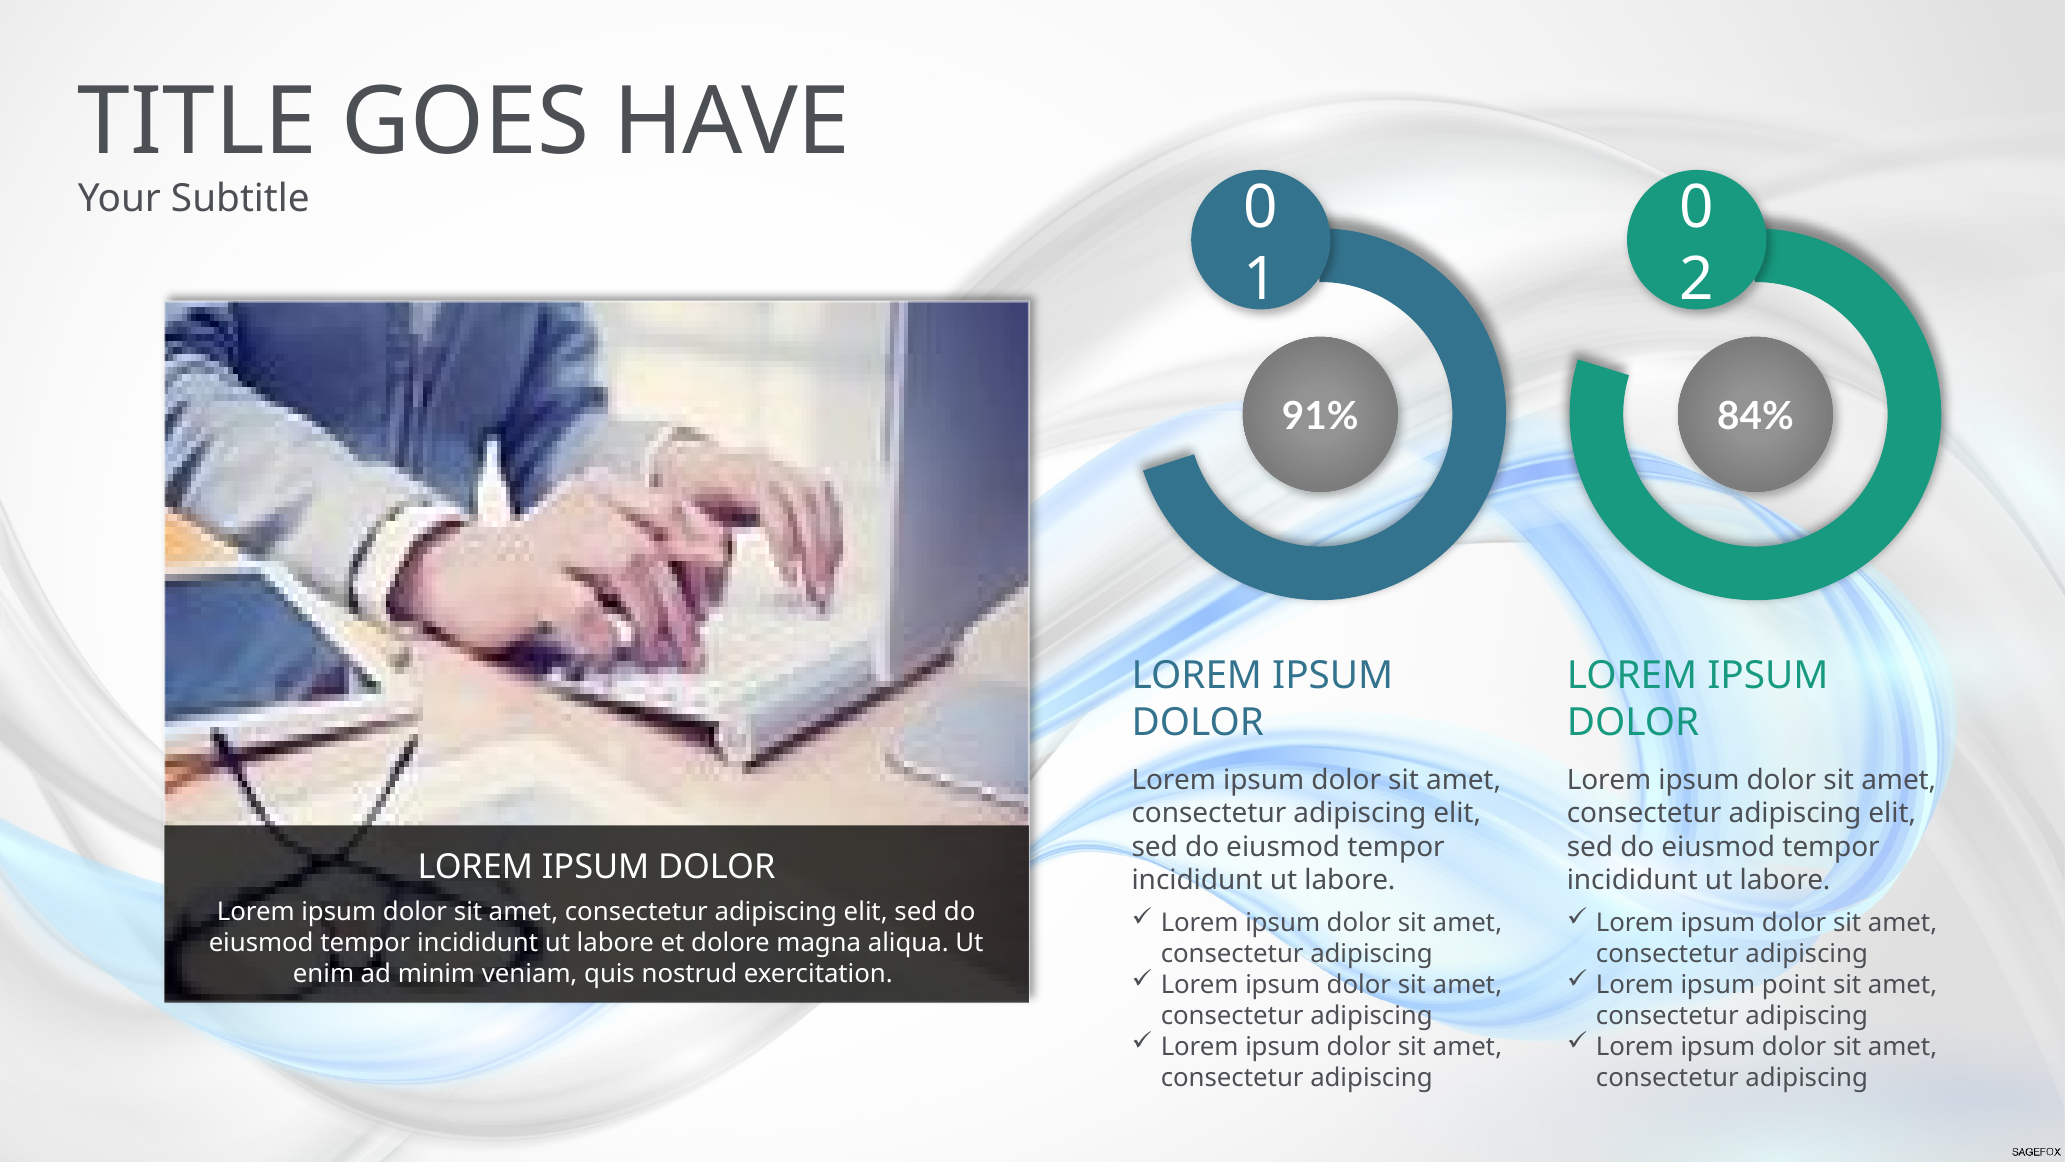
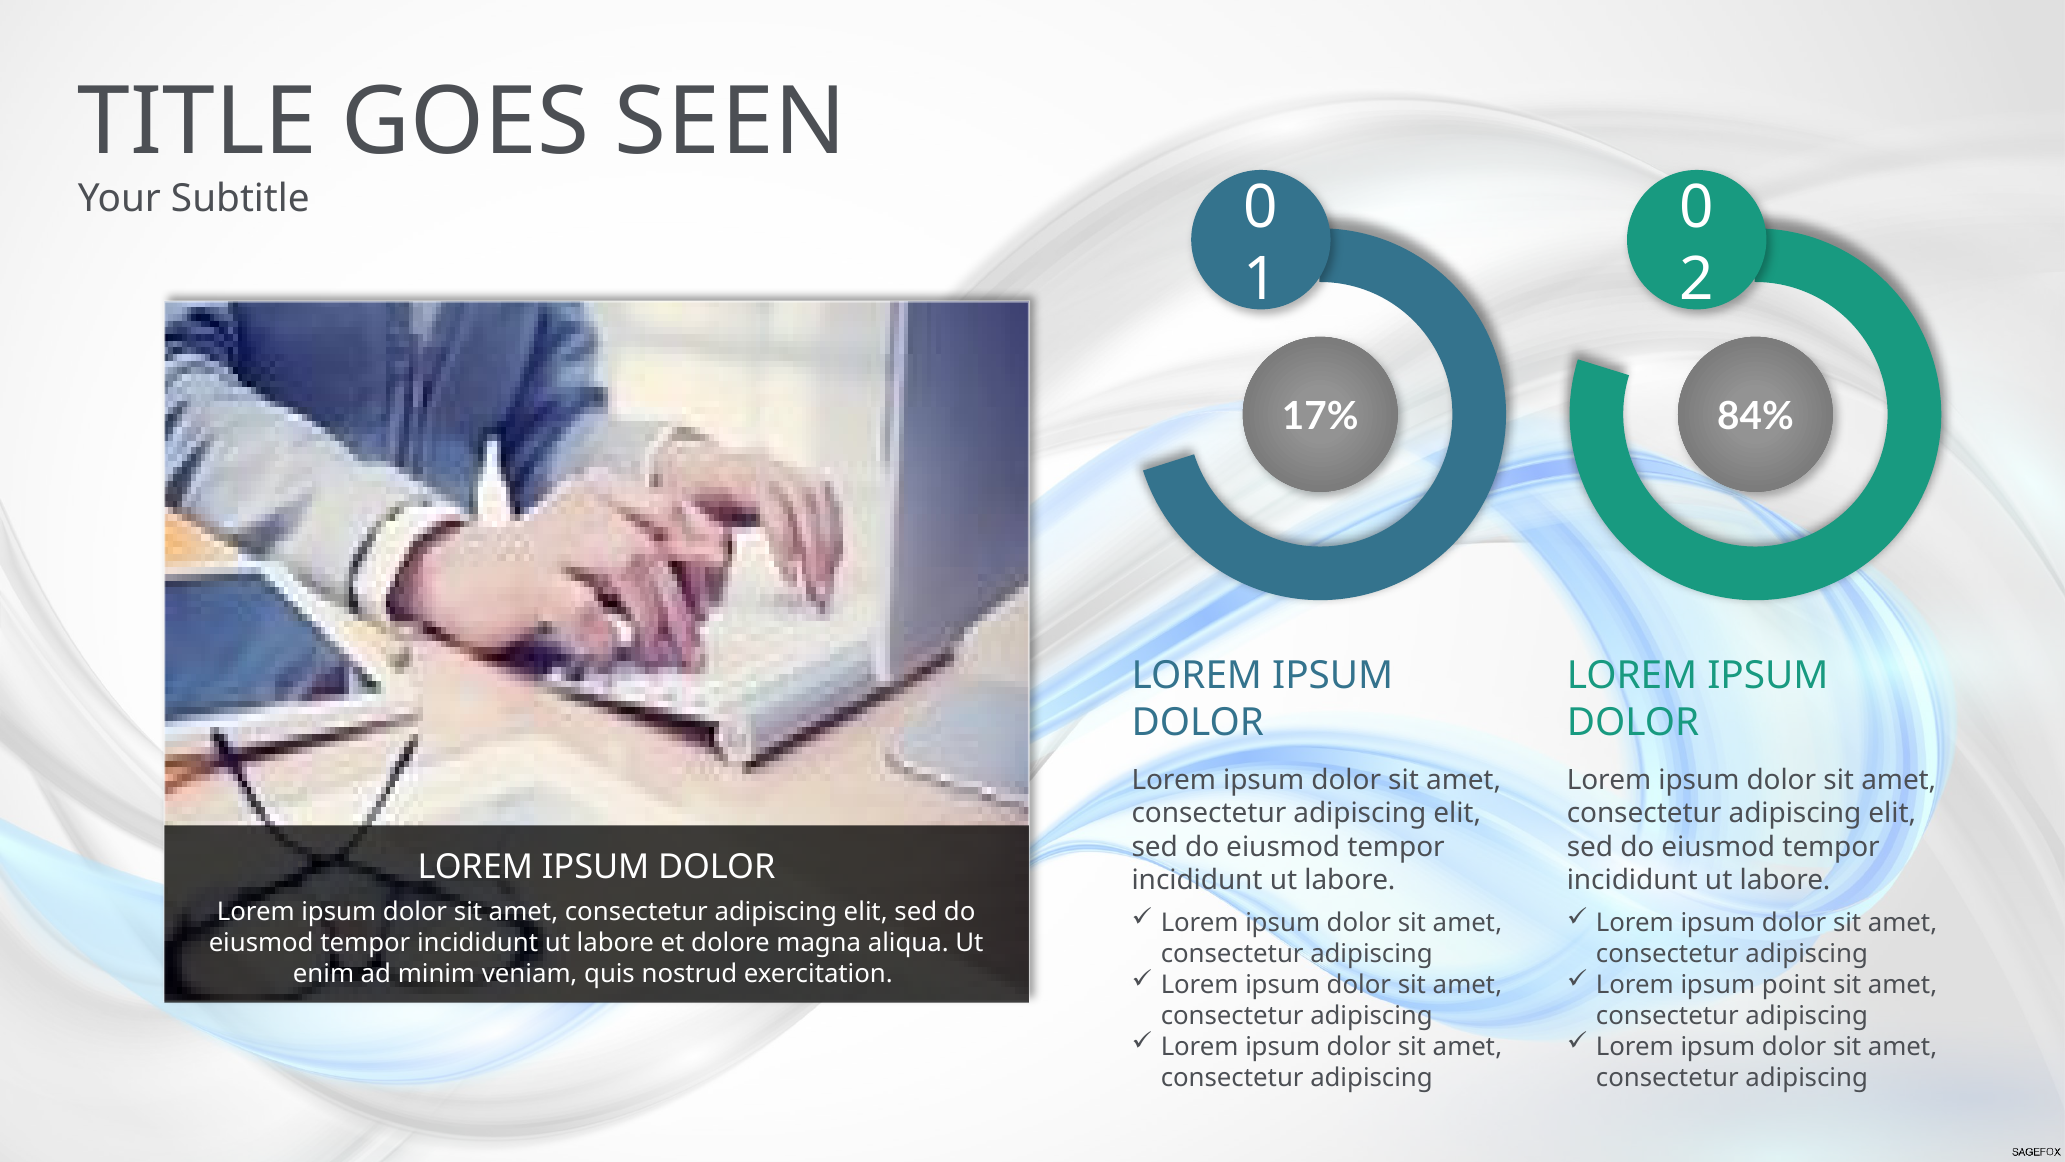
HAVE: HAVE -> SEEN (731, 123)
91%: 91% -> 17% (1320, 417)
